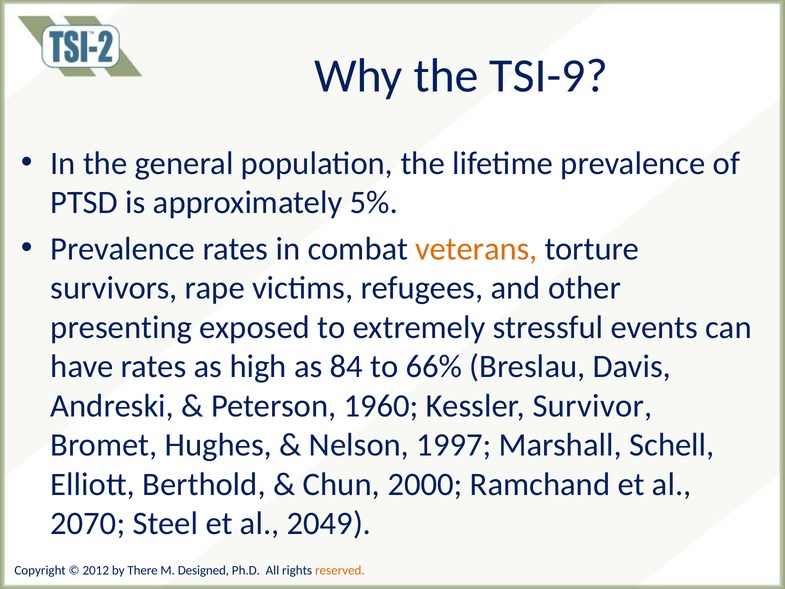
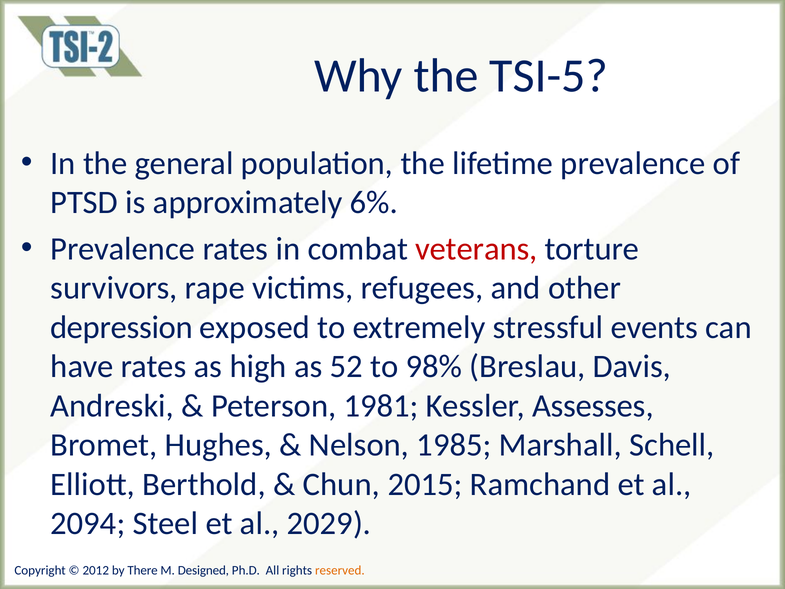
TSI-9: TSI-9 -> TSI-5 (549, 76)
5%: 5% -> 6% (374, 202)
veterans colour: orange -> red (476, 249)
presenting: presenting -> depression (121, 327)
84: 84 -> 52 (346, 366)
66%: 66% -> 98% (434, 366)
1960: 1960 -> 1981 (381, 406)
Survivor: Survivor -> Assesses (593, 406)
1997: 1997 -> 1985 (454, 445)
2000: 2000 -> 2015 (425, 484)
2070: 2070 -> 2094 (88, 523)
2049: 2049 -> 2029 (329, 523)
